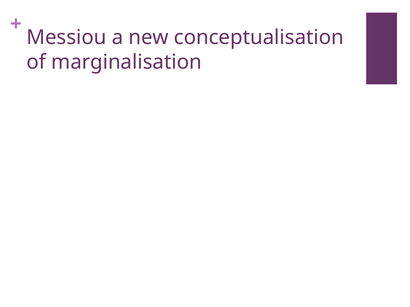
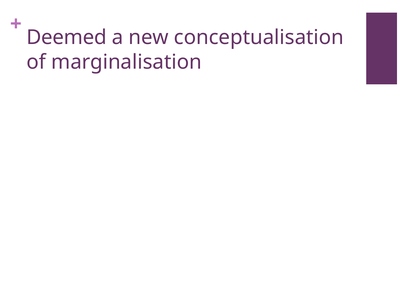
Messiou: Messiou -> Deemed (67, 37)
